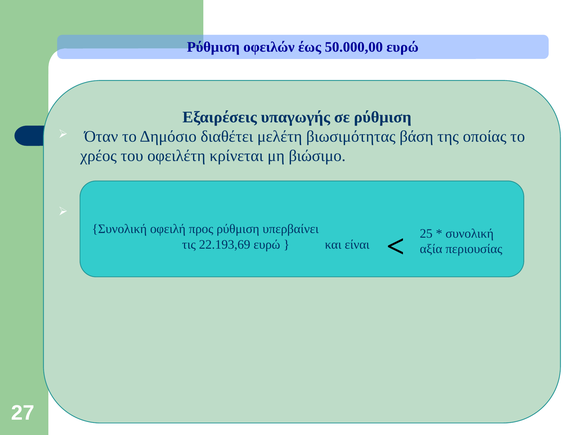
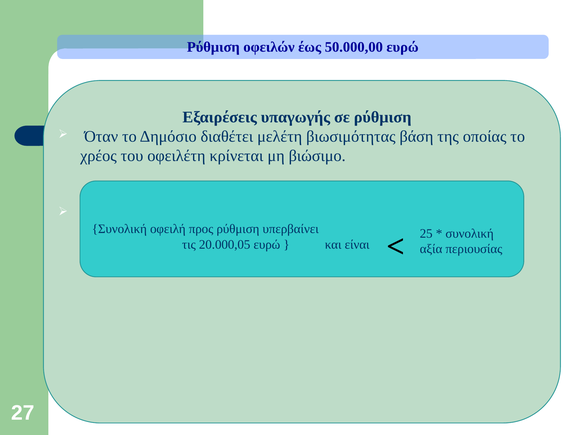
22.193,69: 22.193,69 -> 20.000,05 (225, 245)
